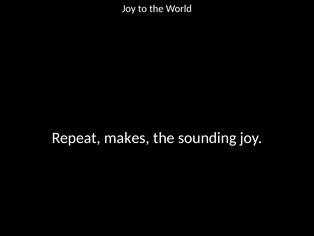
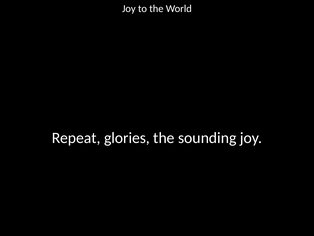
makes: makes -> glories (127, 138)
